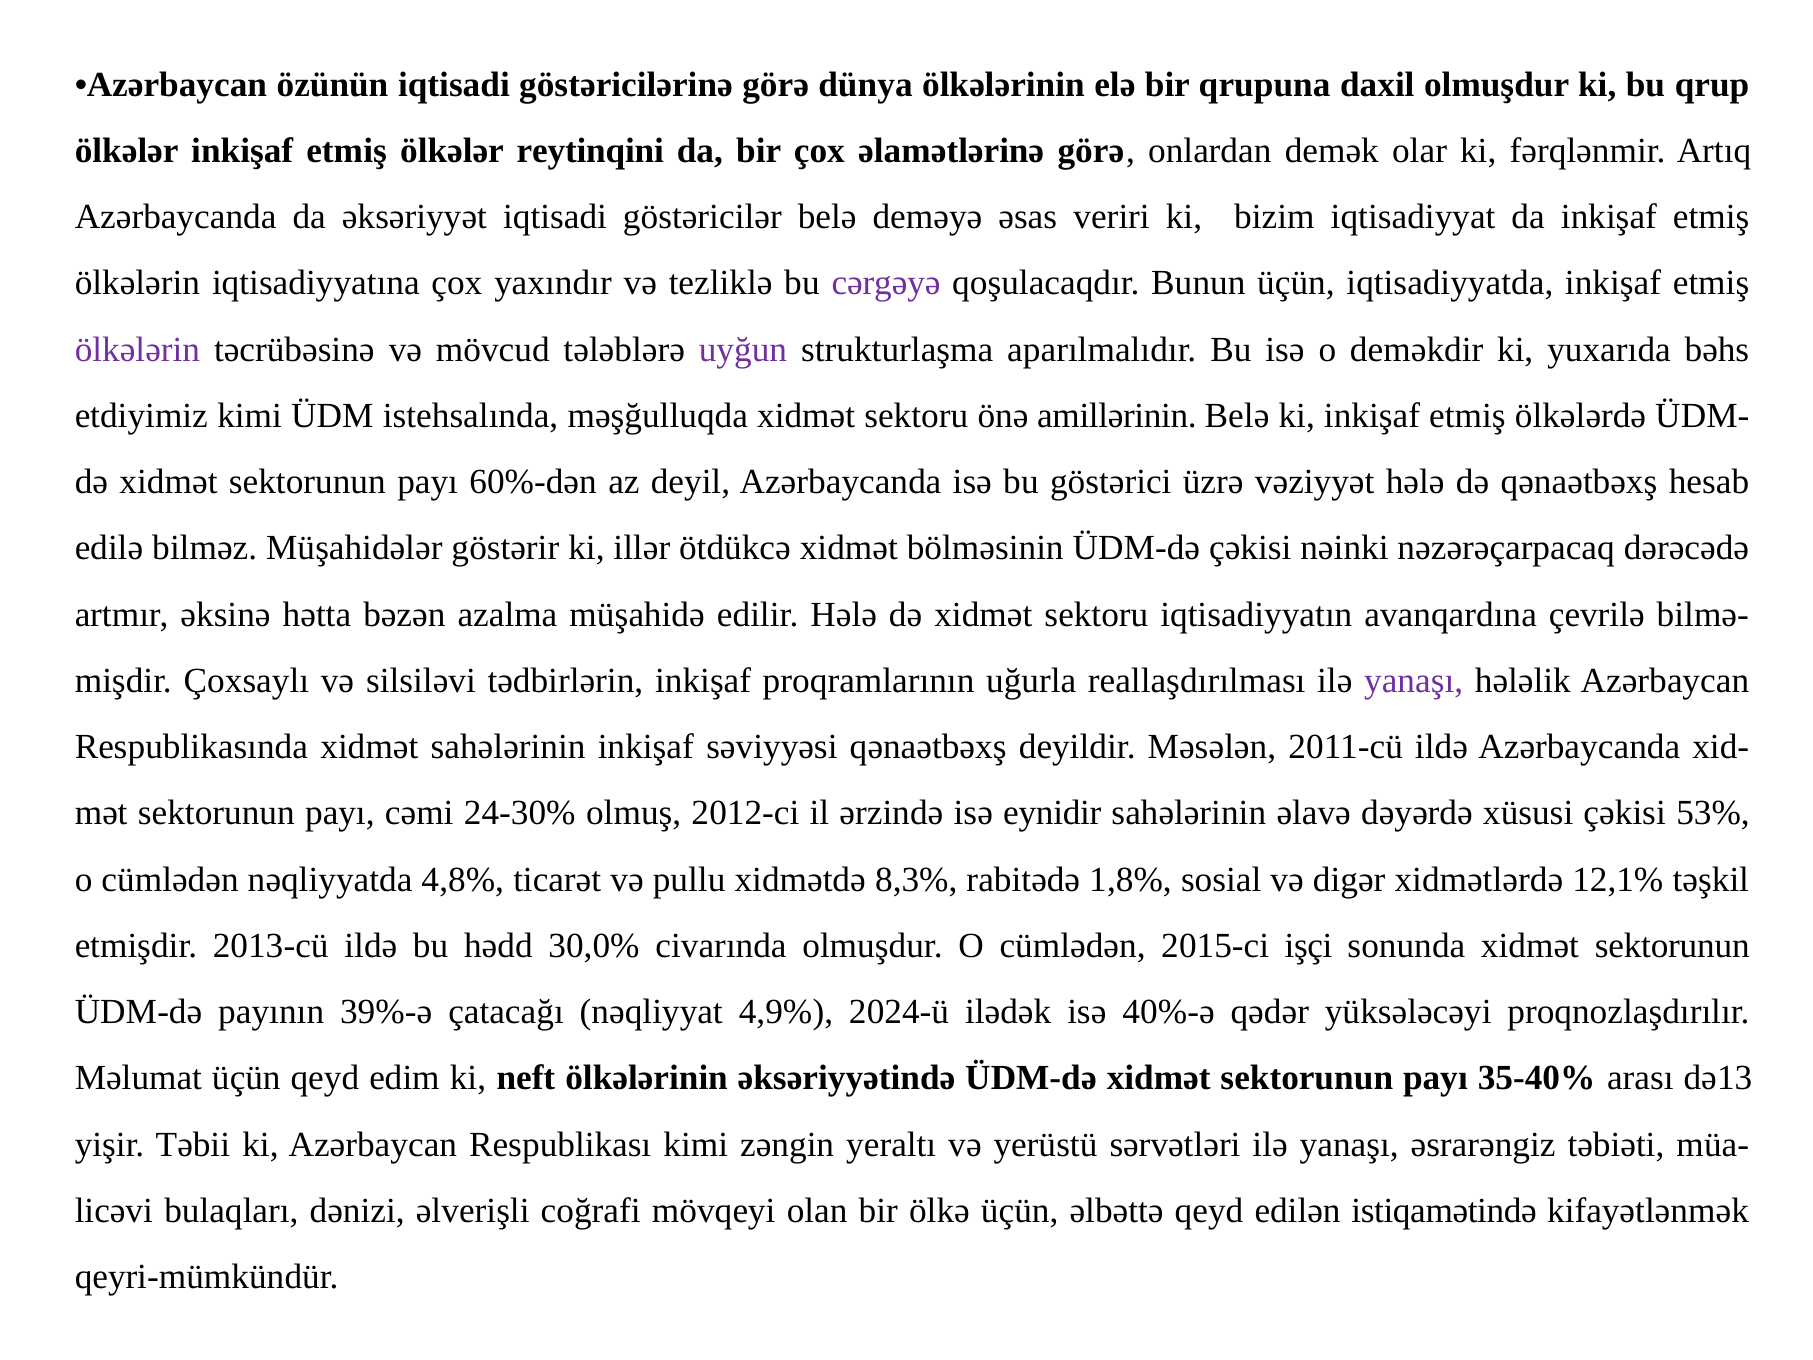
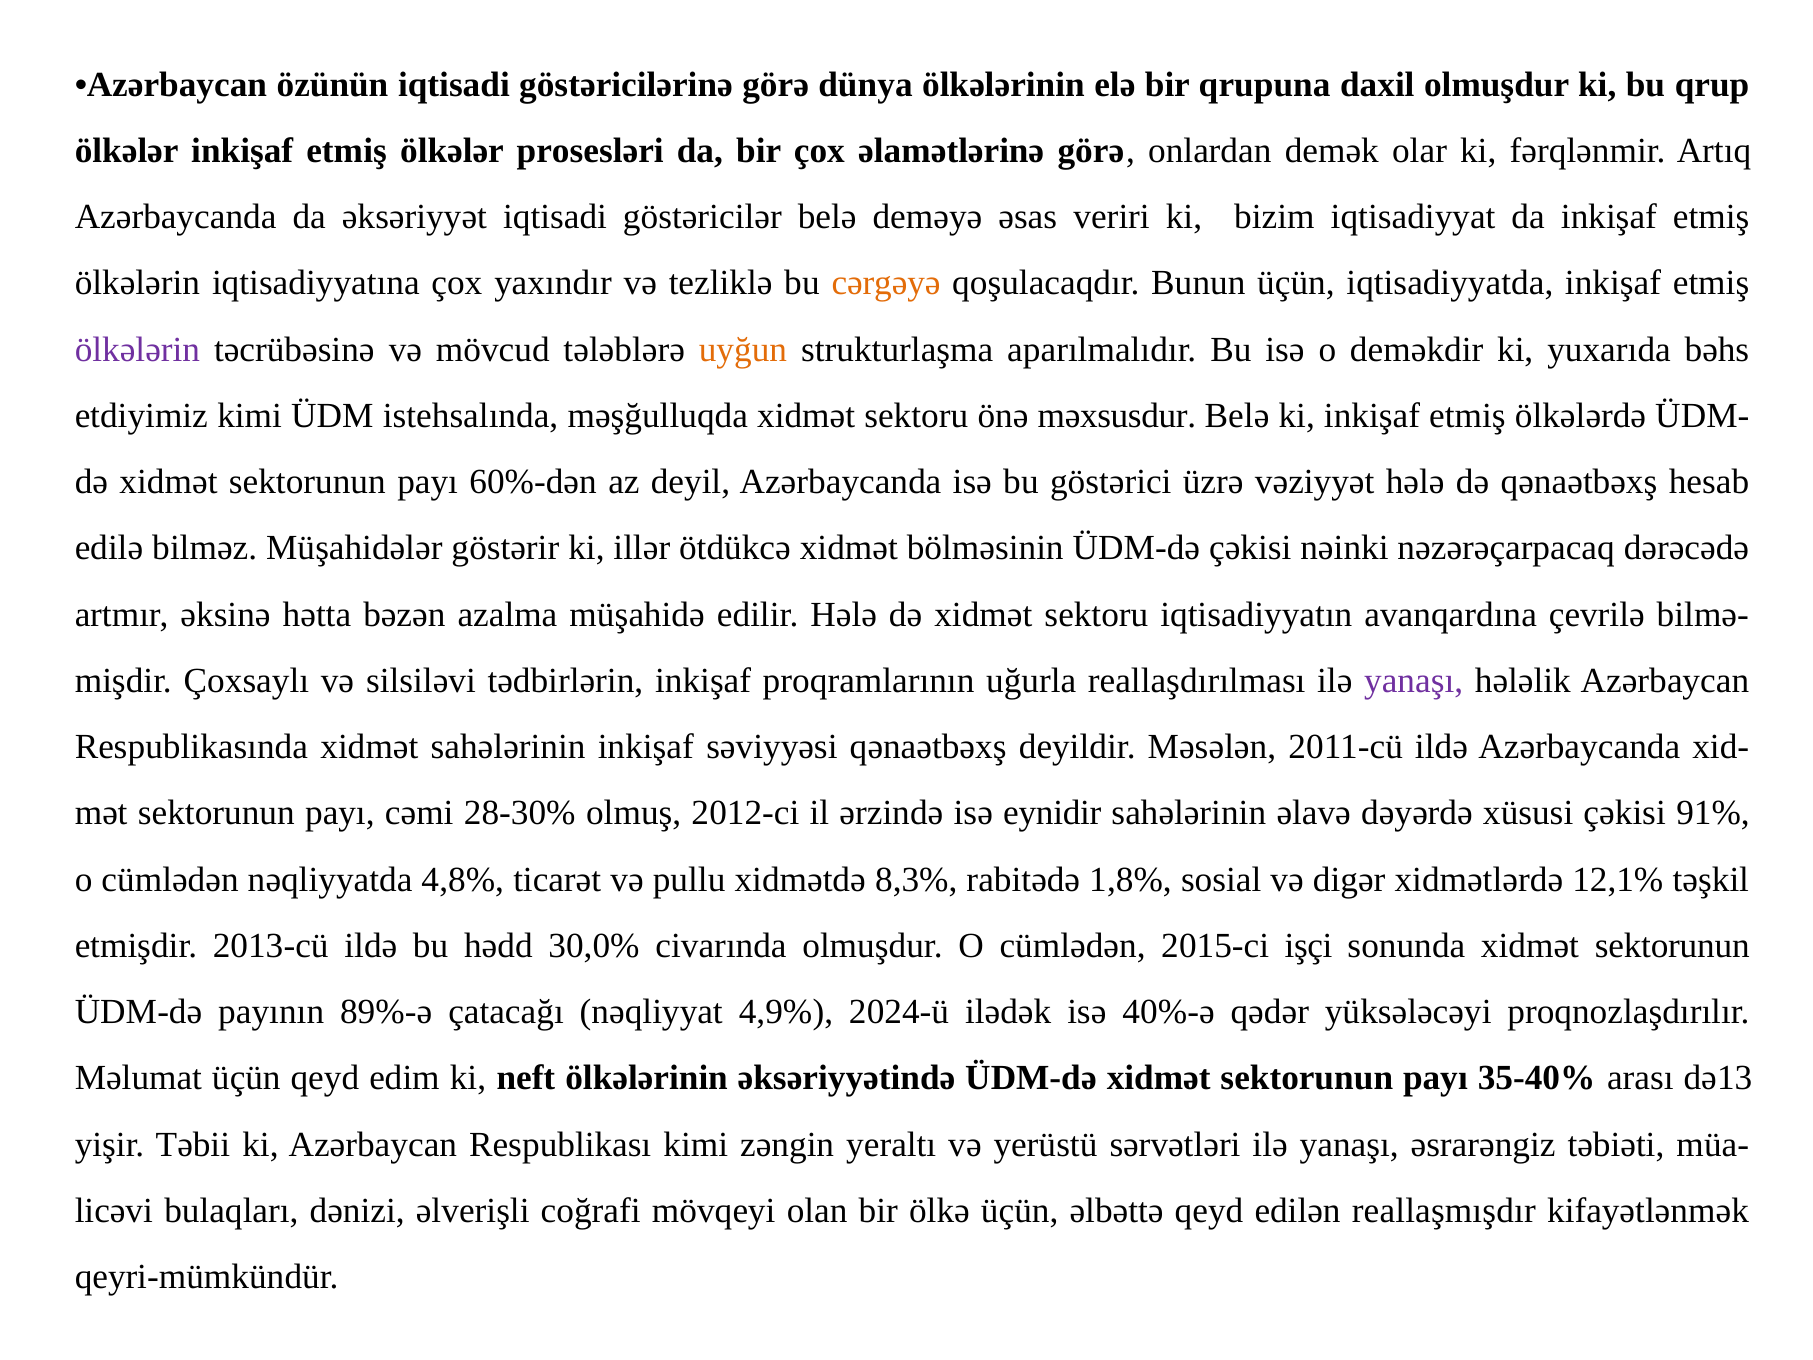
reytinqini: reytinqini -> prosesləri (590, 151)
cərgəyə colour: purple -> orange (886, 283)
uyğun colour: purple -> orange (743, 349)
amillərinin: amillərinin -> məxsusdur (1117, 416)
24-30%: 24-30% -> 28-30% (520, 813)
53%: 53% -> 91% (1713, 813)
39%-ə: 39%-ə -> 89%-ə (386, 1012)
istiqamətində: istiqamətində -> reallaşmışdır (1444, 1210)
